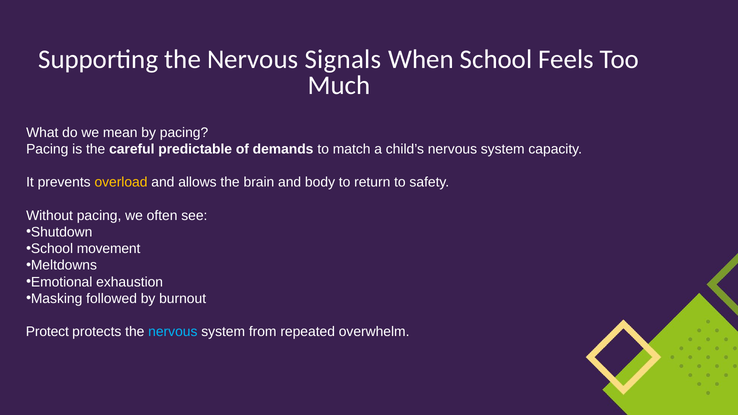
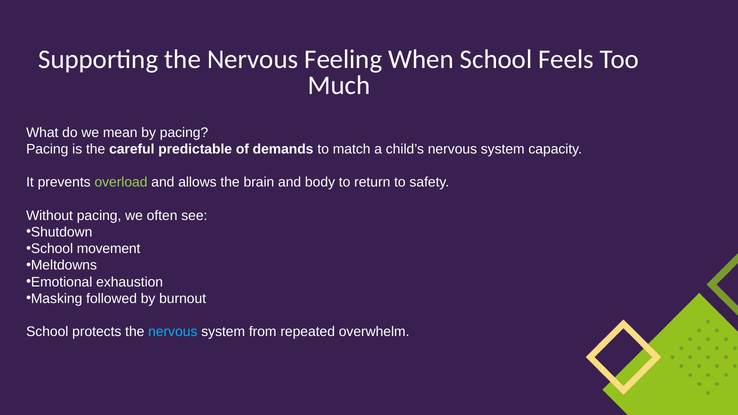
Signals: Signals -> Feeling (343, 59)
overload colour: yellow -> light green (121, 182)
Protect: Protect -> School (47, 332)
